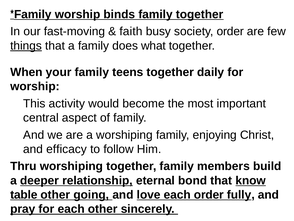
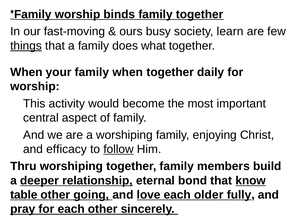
faith: faith -> ours (131, 31)
society order: order -> learn (230, 31)
family teens: teens -> when (128, 72)
follow underline: none -> present (119, 149)
each order: order -> older (209, 194)
